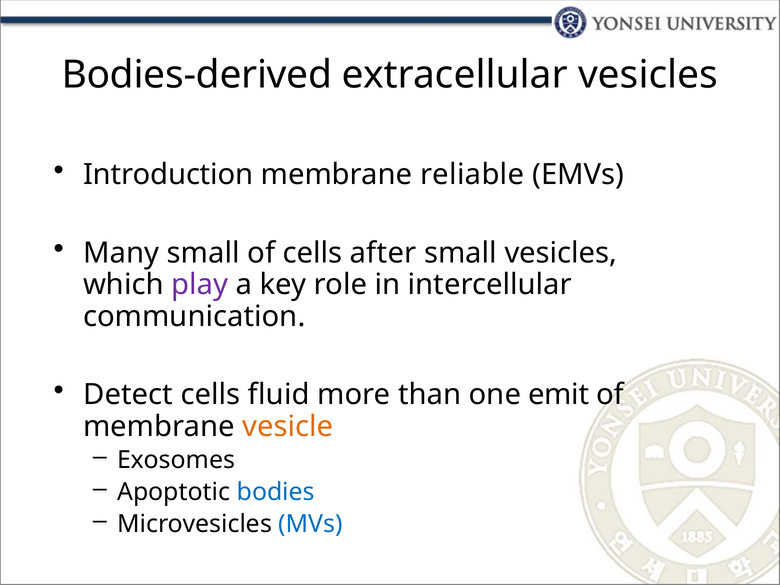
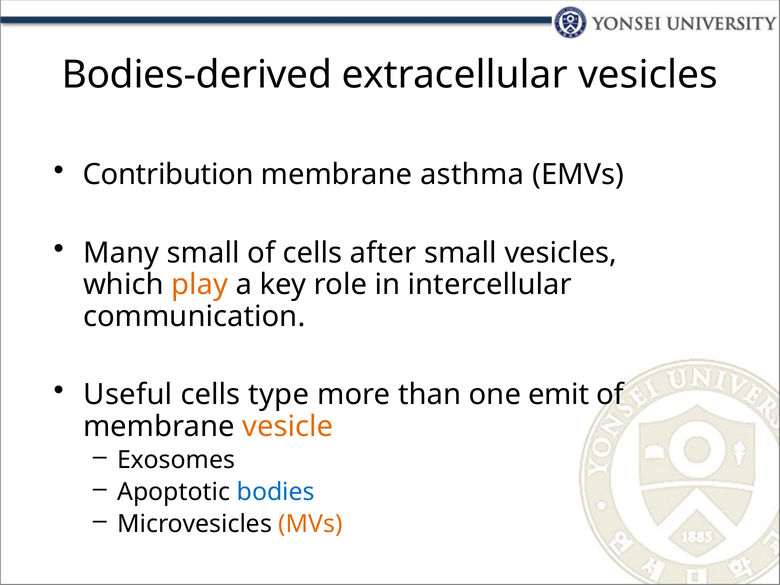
Introduction: Introduction -> Contribution (168, 175)
reliable: reliable -> asthma (472, 175)
play colour: purple -> orange (200, 285)
Detect: Detect -> Useful (128, 395)
fluid: fluid -> type (279, 395)
MVs colour: blue -> orange (311, 524)
